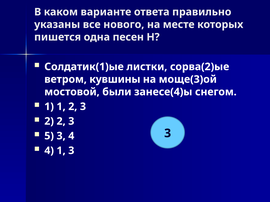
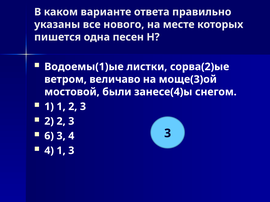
Солдатик(1)ые: Солдатик(1)ые -> Водоемы(1)ые (84, 67)
кувшины: кувшины -> величаво (115, 79)
5: 5 -> 6 (49, 136)
